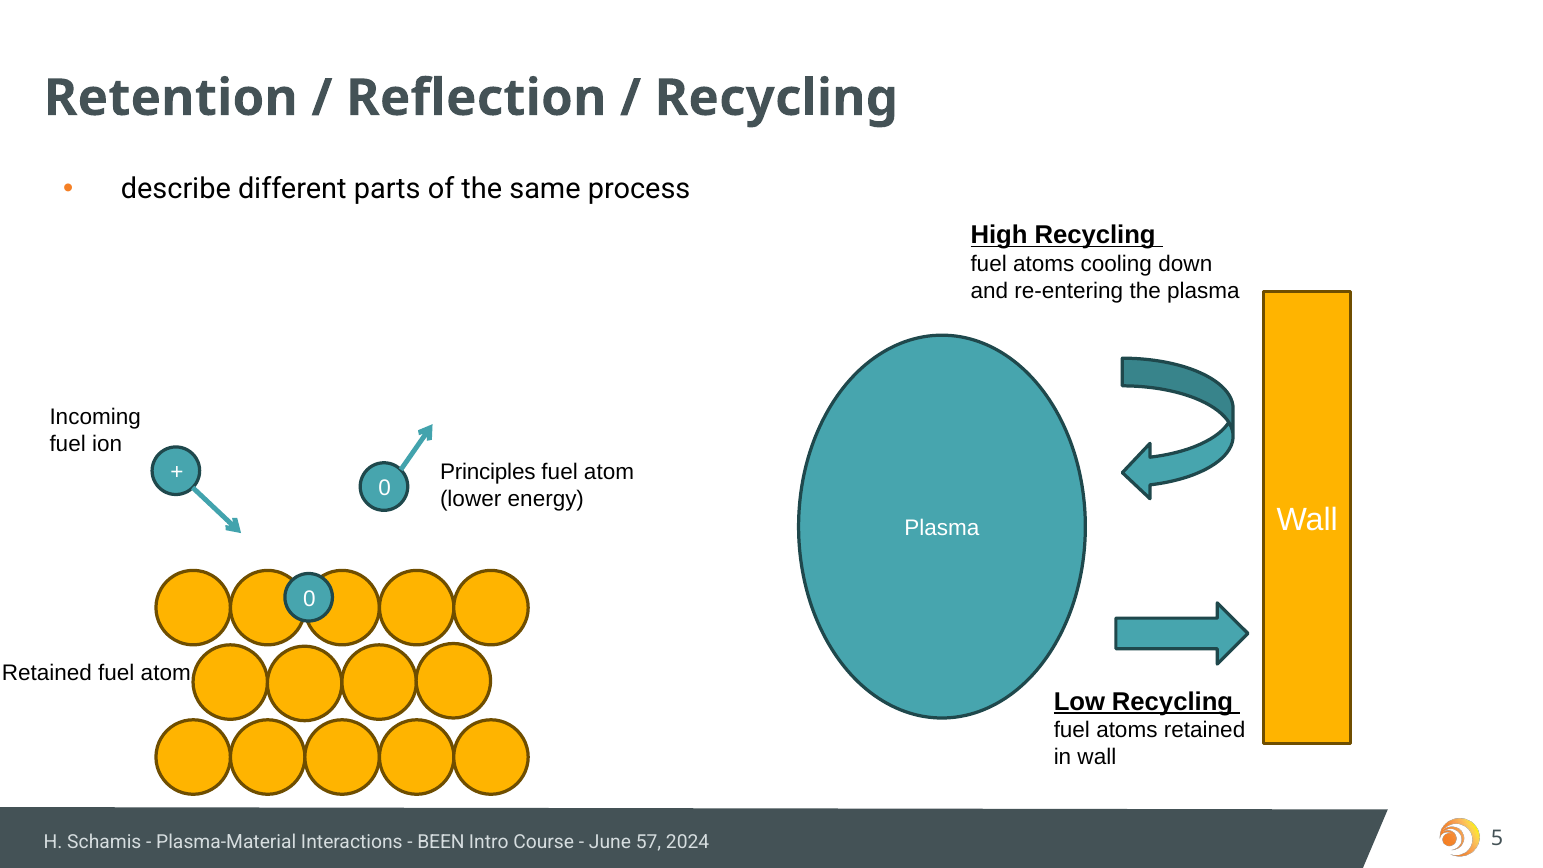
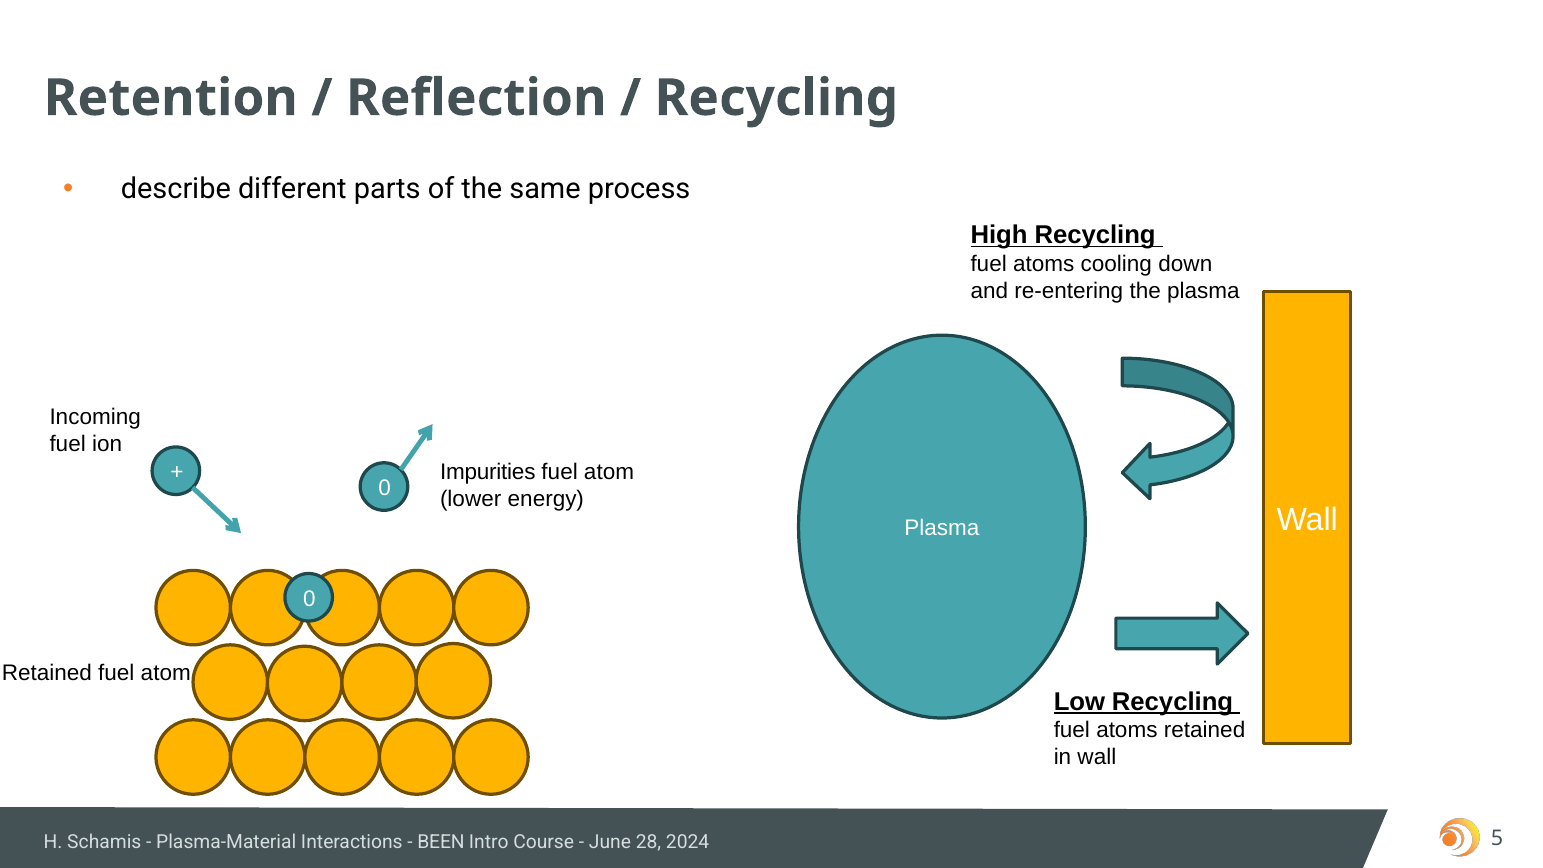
Principles: Principles -> Impurities (488, 472)
57: 57 -> 28 (649, 842)
